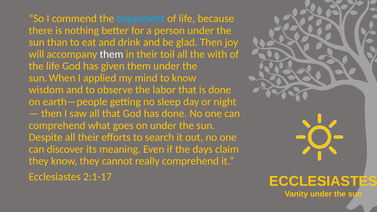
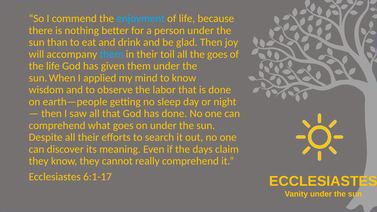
them colour: white -> light blue (111, 54)
the with: with -> goes (217, 54)
2:1-17: 2:1-17 -> 6:1-17 (98, 177)
